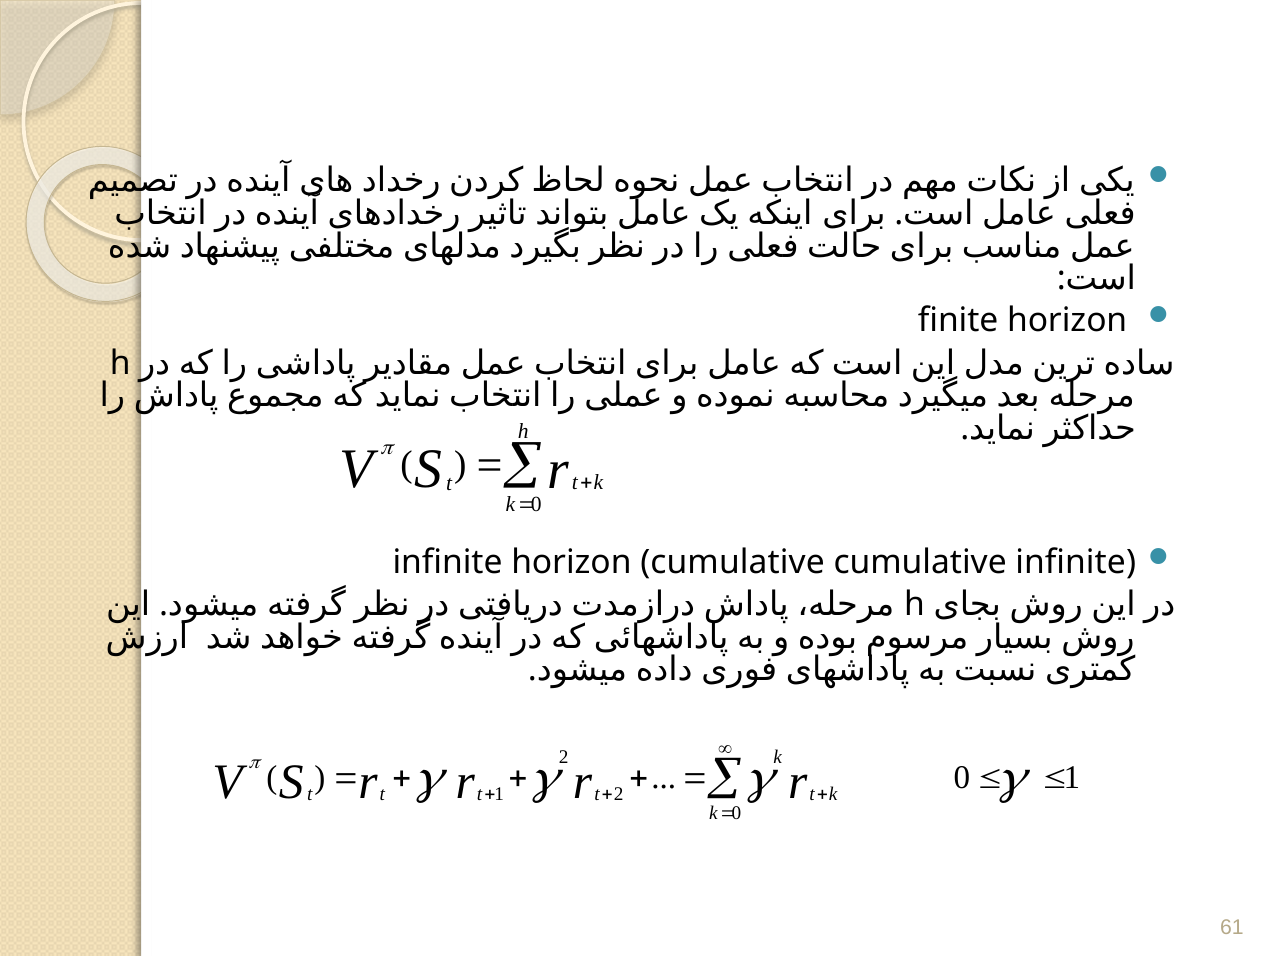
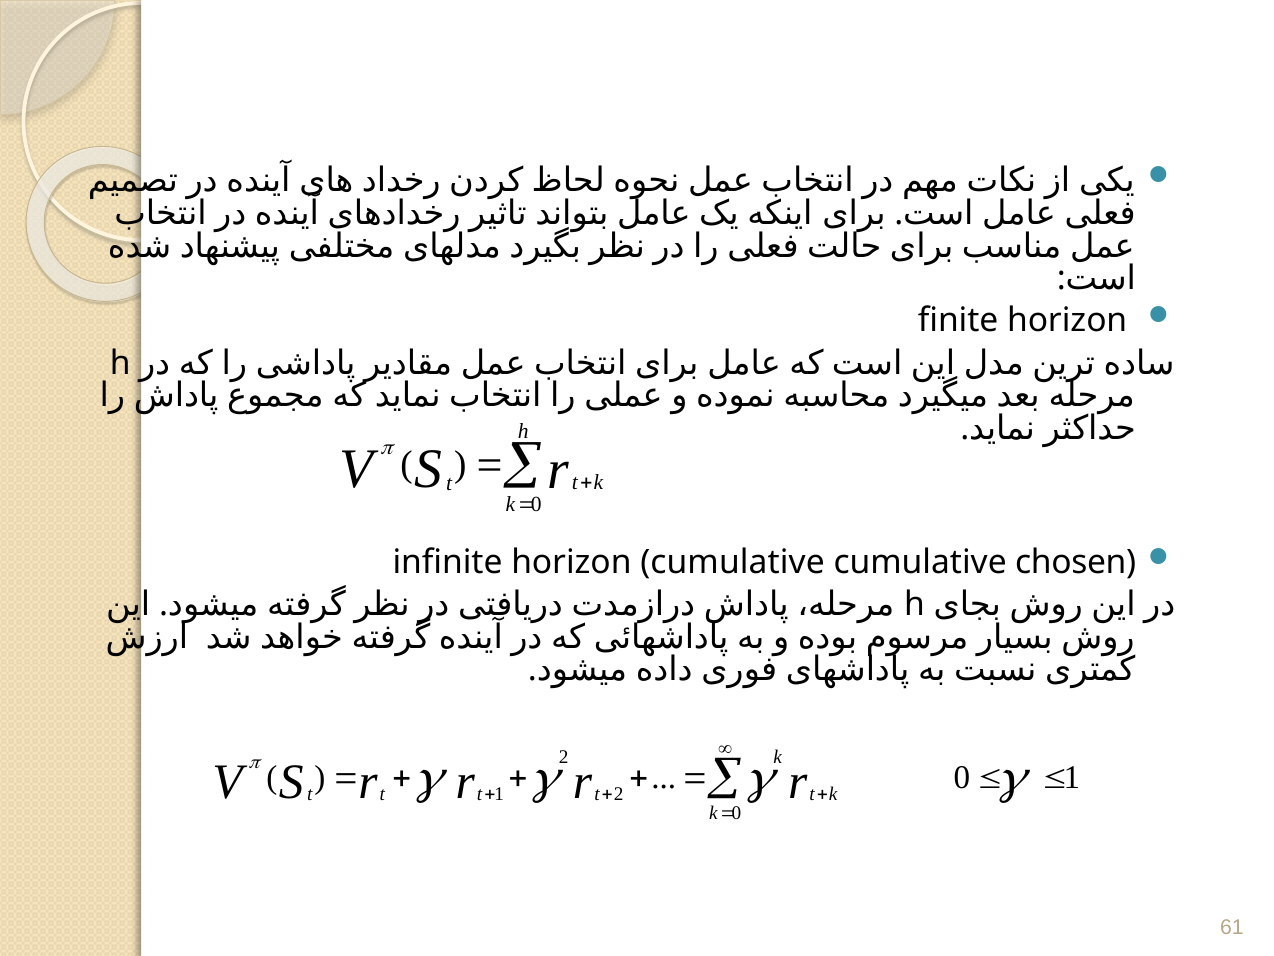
cumulative infinite: infinite -> chosen (1071, 562)
